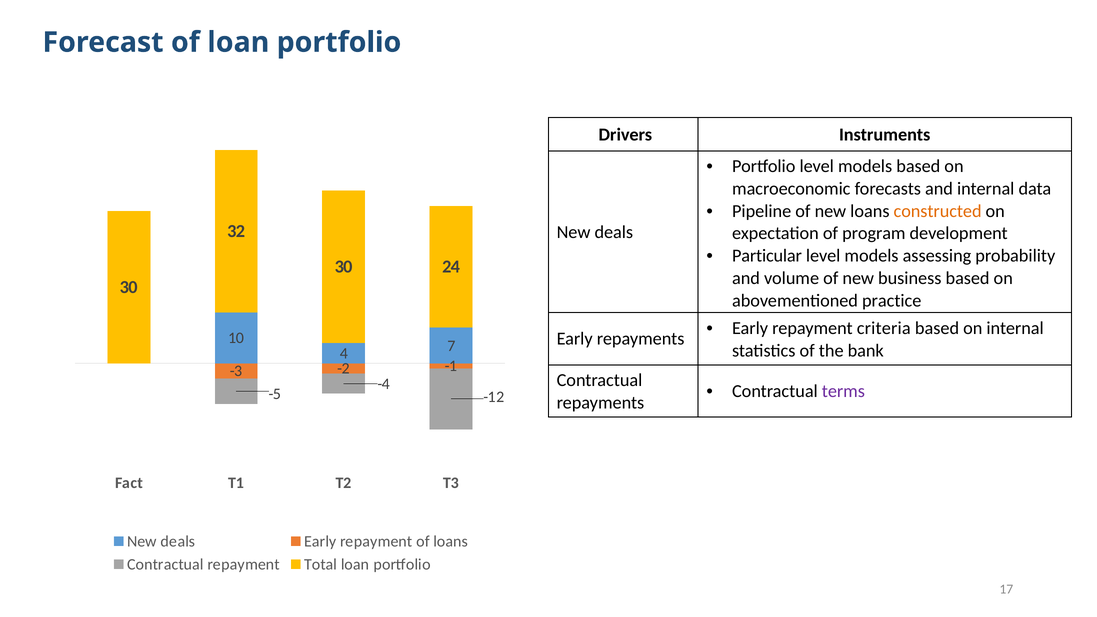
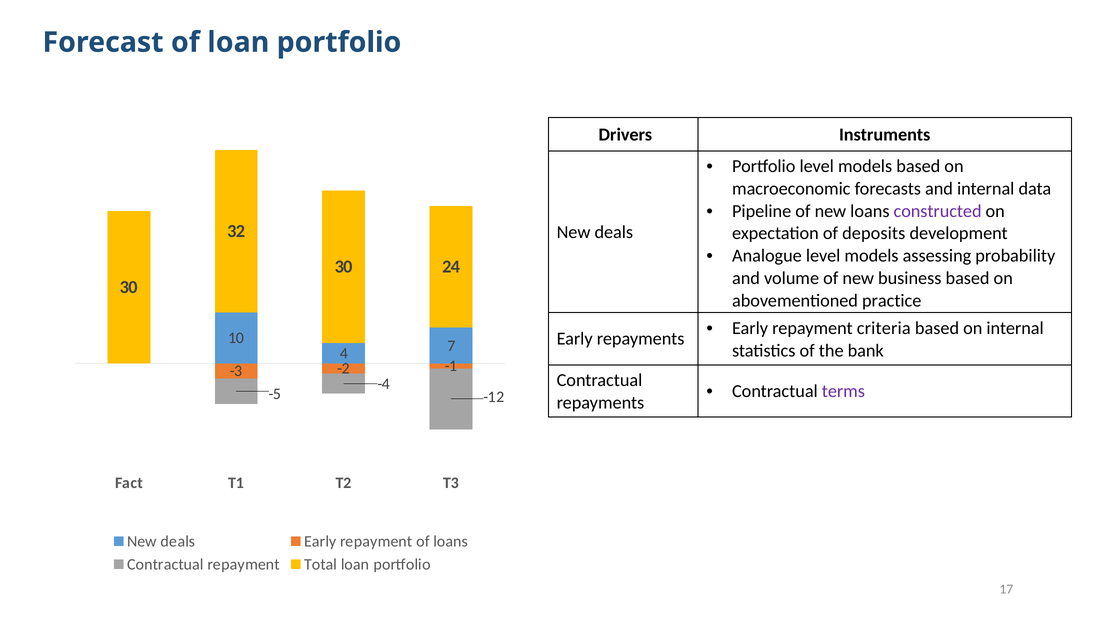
constructed colour: orange -> purple (938, 211)
program: program -> deposits (874, 233)
Particular: Particular -> Analogue (767, 256)
